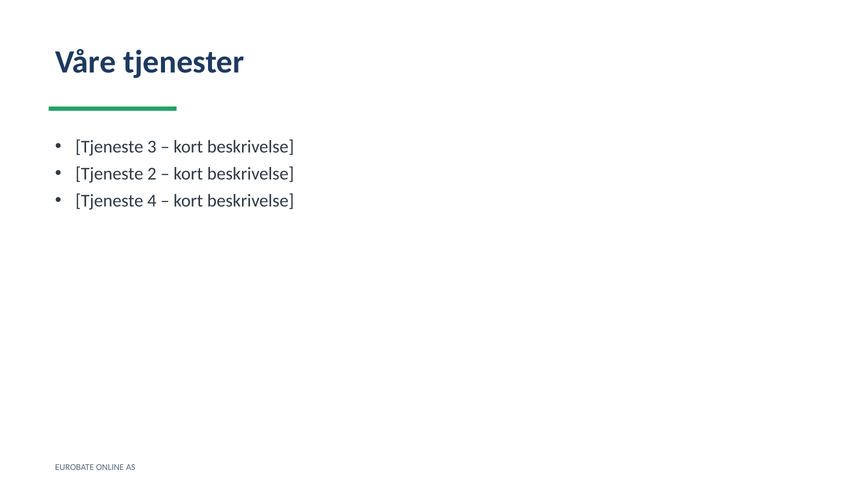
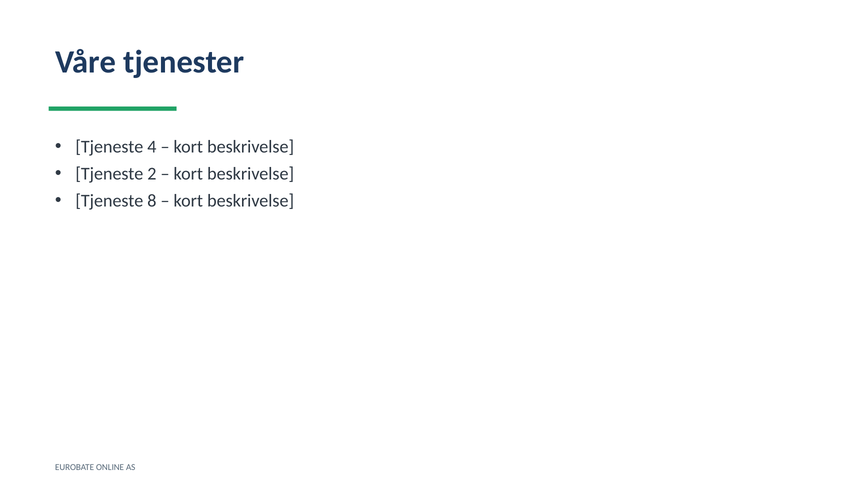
3: 3 -> 4 (152, 147)
4: 4 -> 8 (152, 201)
